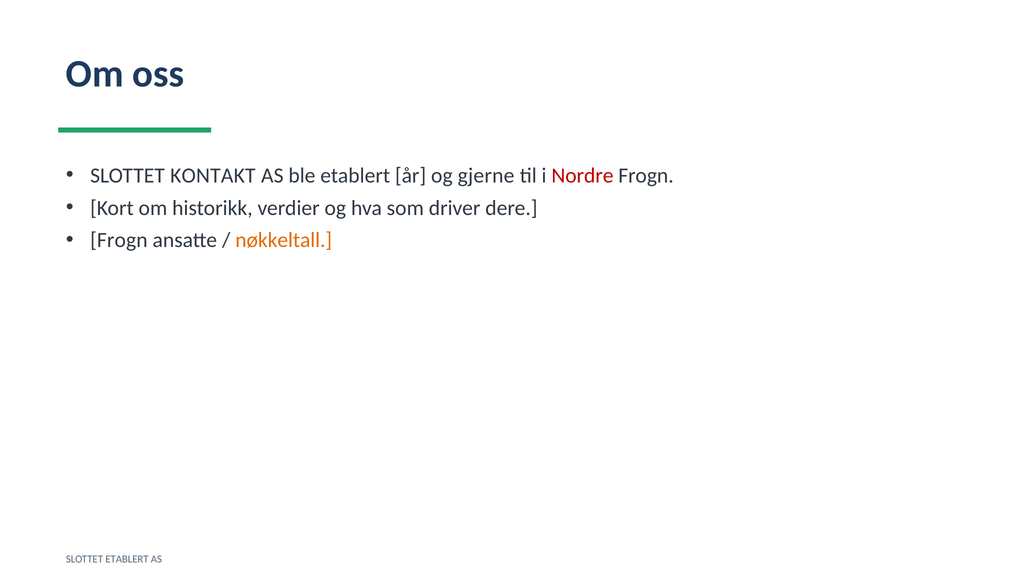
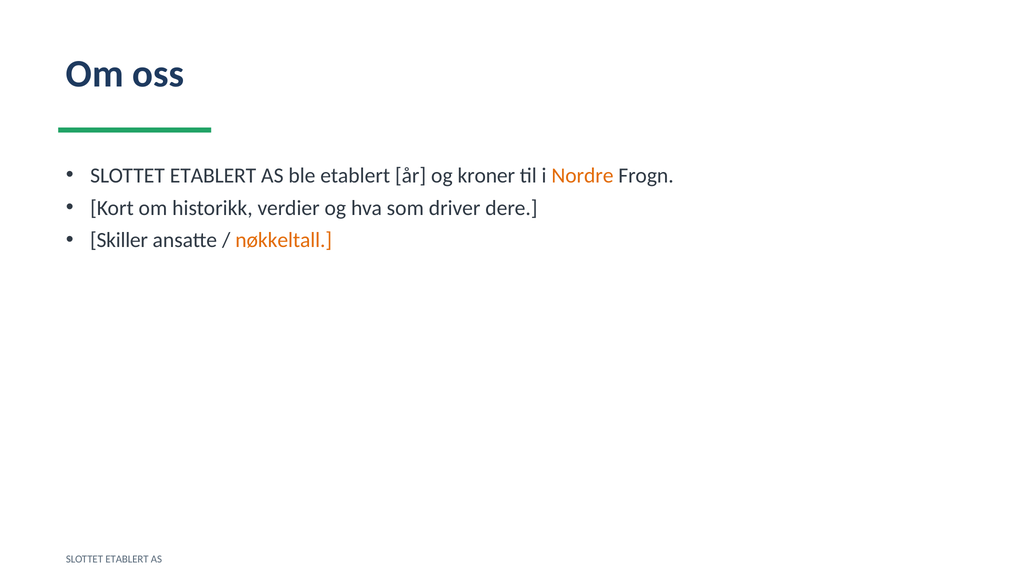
KONTAKT: KONTAKT -> ETABLERT (213, 175)
gjerne: gjerne -> kroner (486, 175)
Nordre colour: red -> orange (582, 175)
Frogn: Frogn -> Skiller (119, 240)
